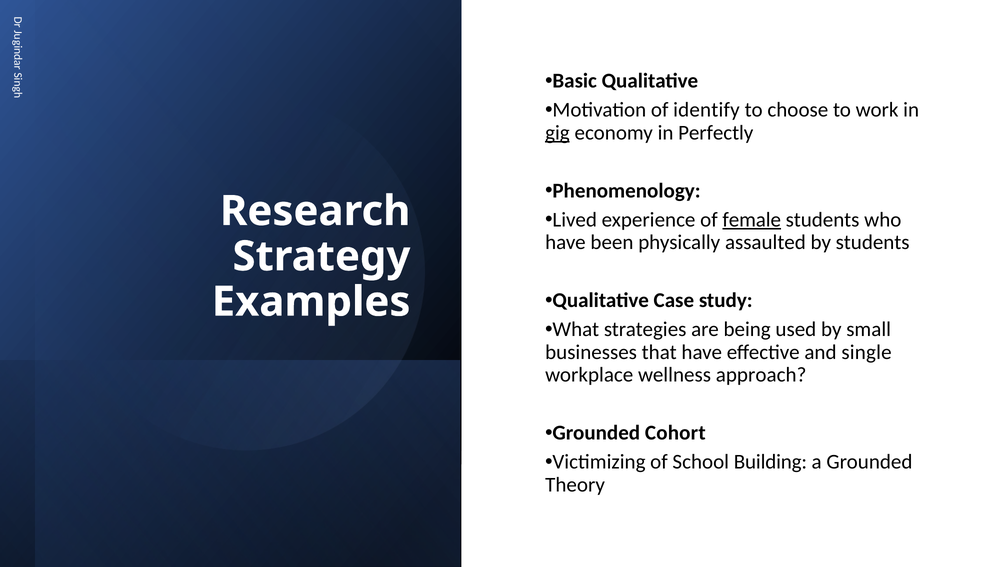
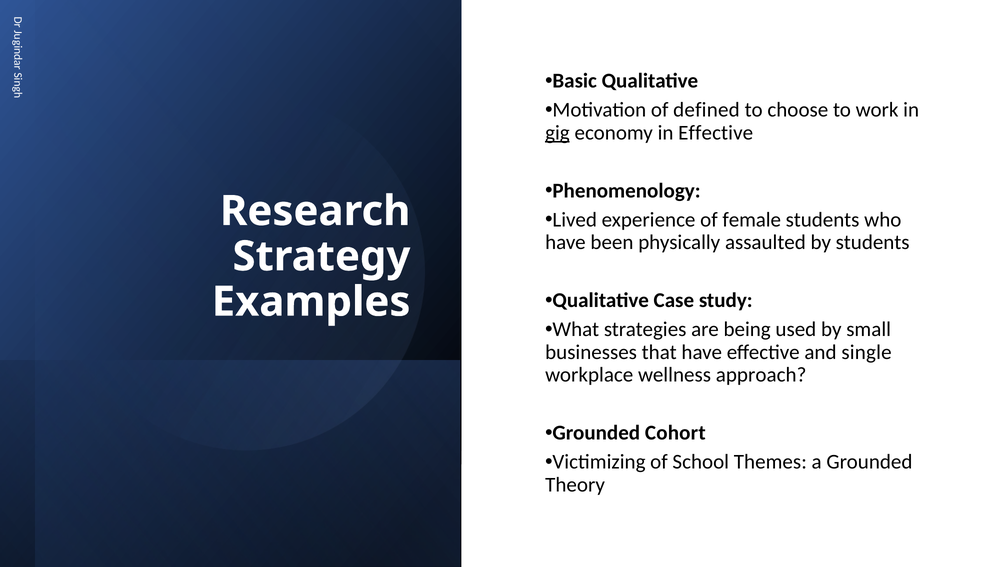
identify: identify -> defined (706, 110)
in Perfectly: Perfectly -> Effective (716, 133)
female underline: present -> none (752, 220)
Building: Building -> Themes (770, 462)
